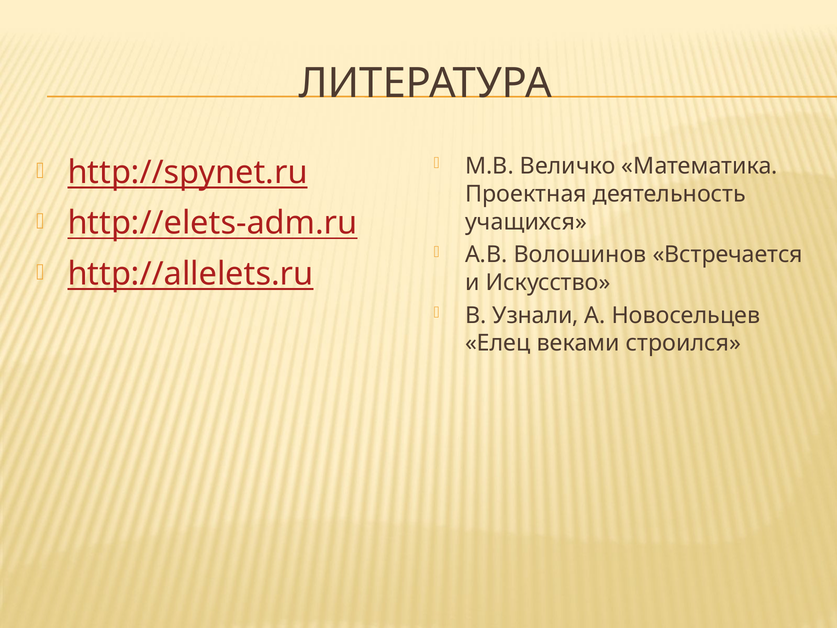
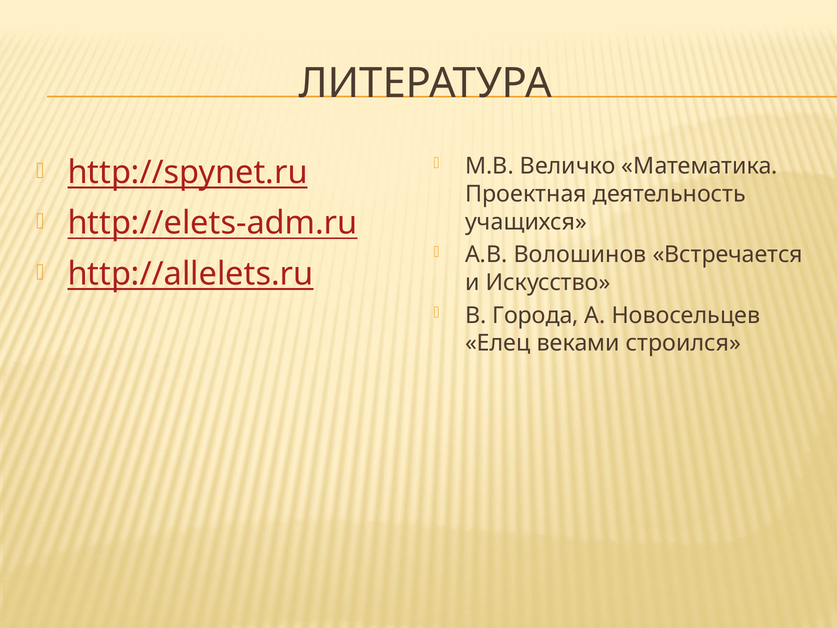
Узнали: Узнали -> Города (536, 315)
